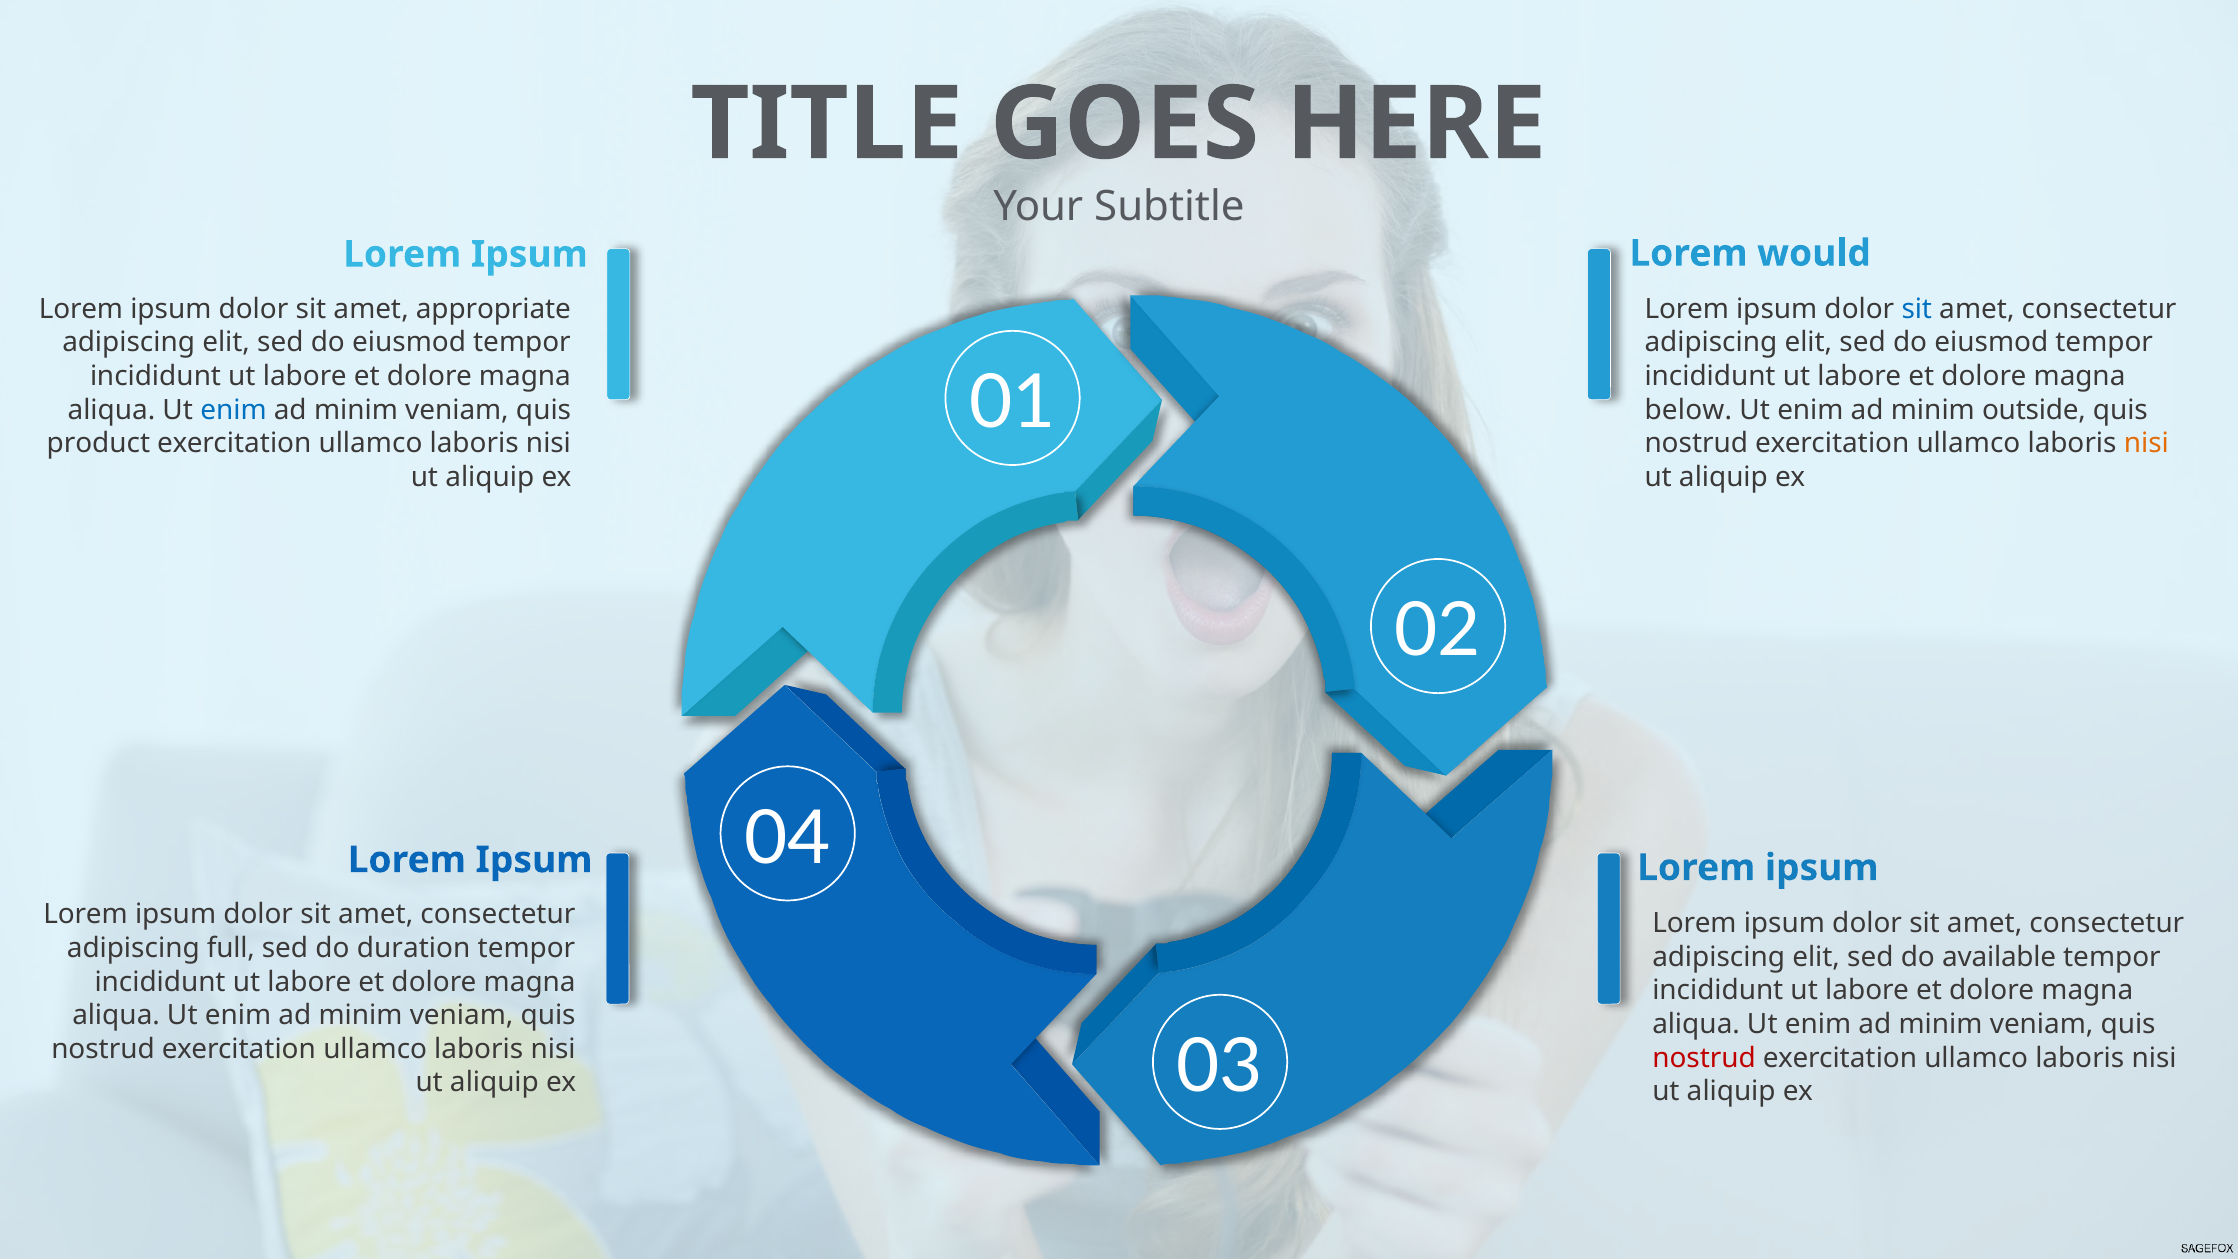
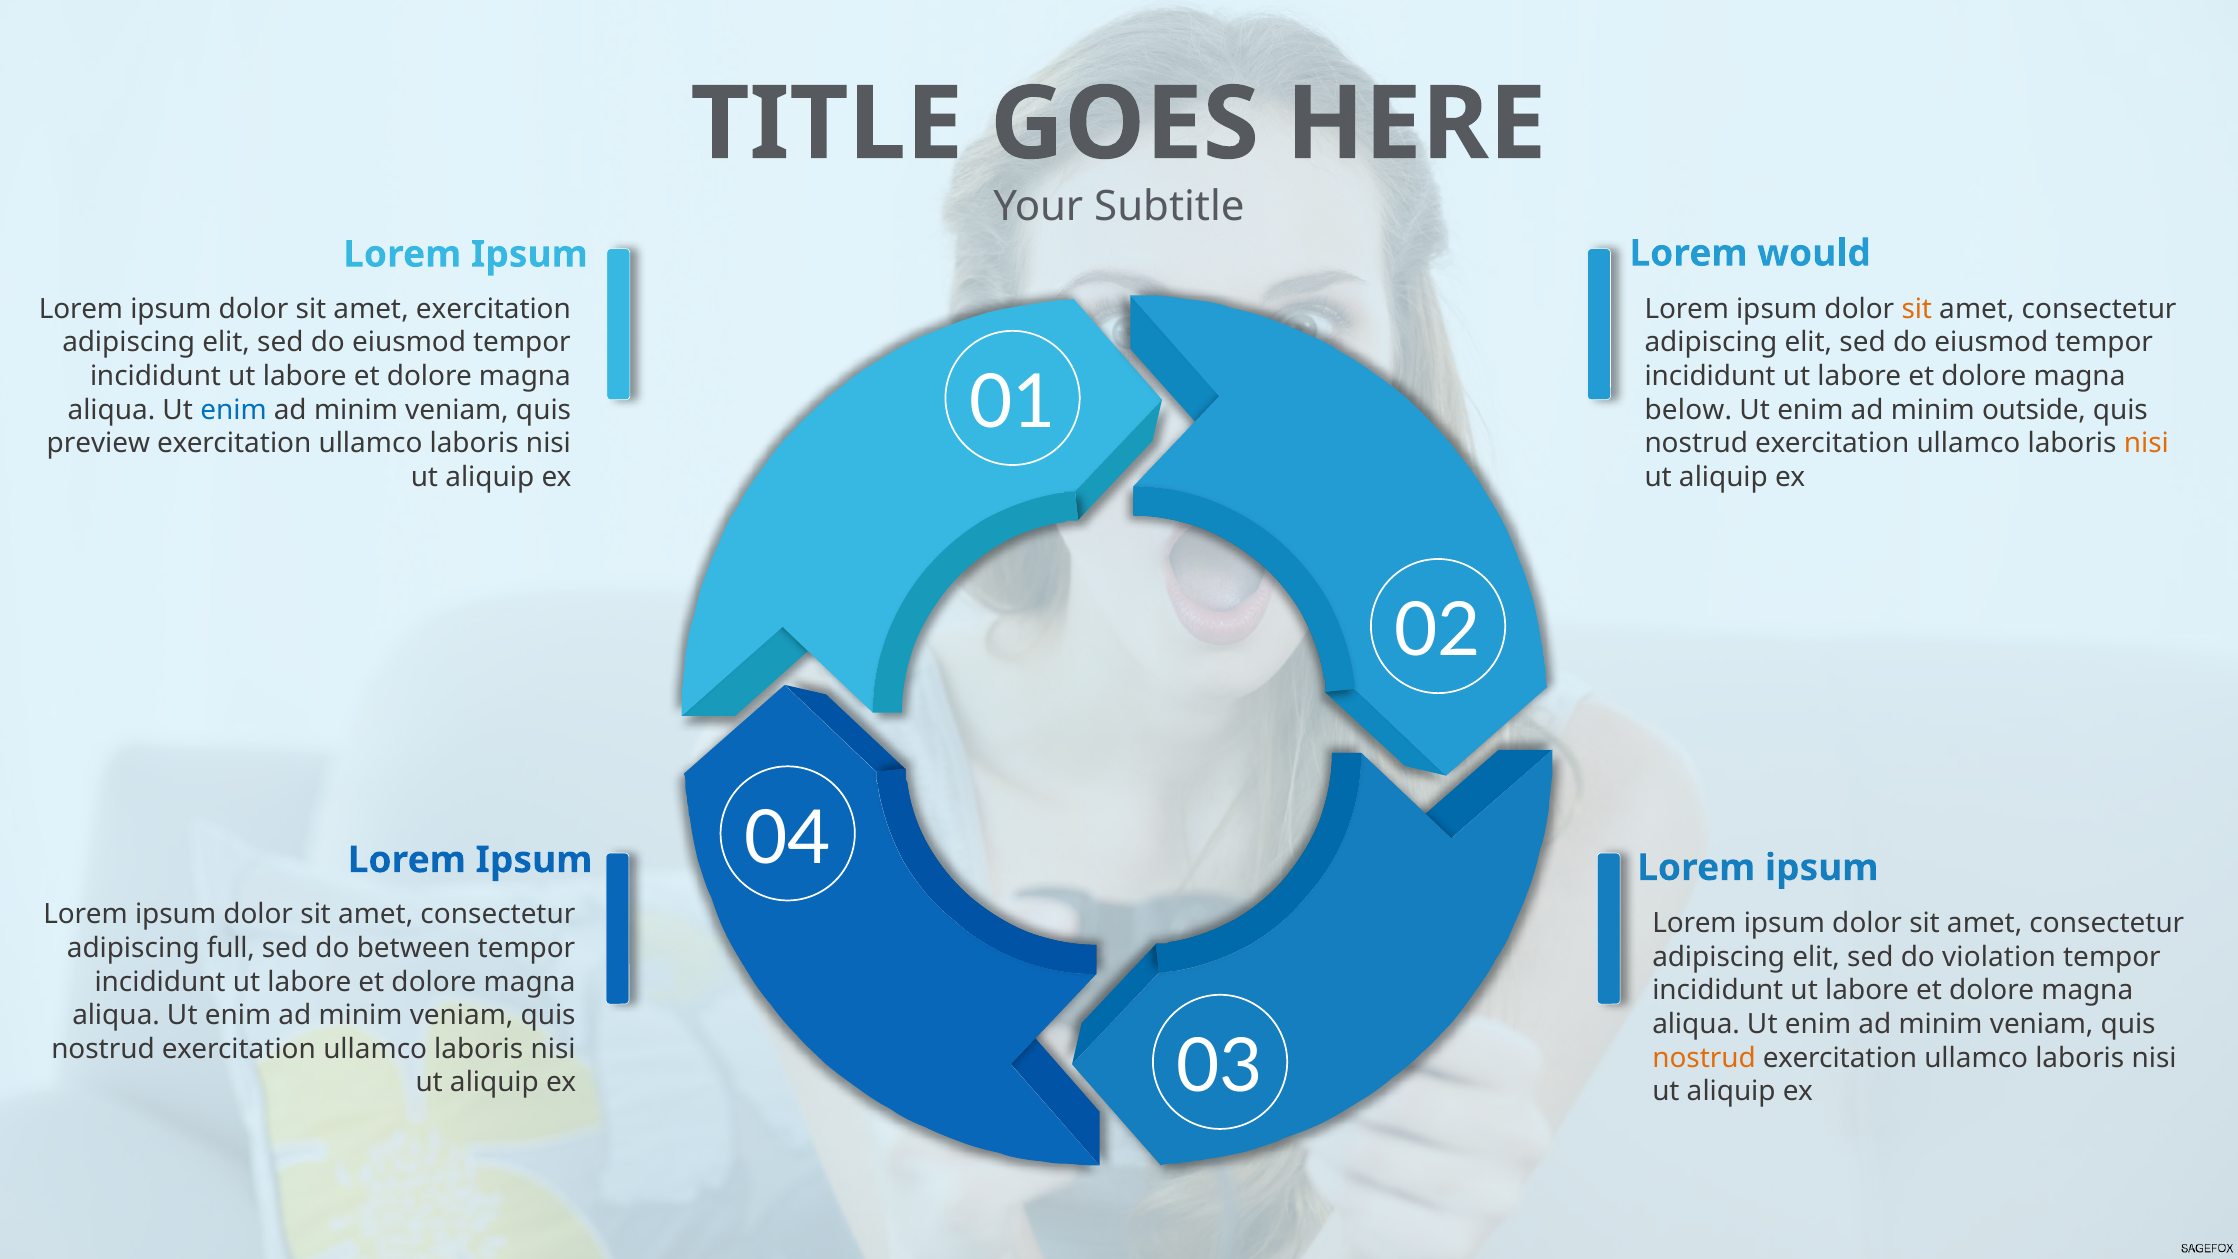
amet appropriate: appropriate -> exercitation (493, 309)
sit colour: blue -> orange (1917, 309)
product: product -> preview (98, 443)
duration: duration -> between (414, 948)
available: available -> violation (1999, 957)
nostrud colour: red -> orange (1704, 1058)
